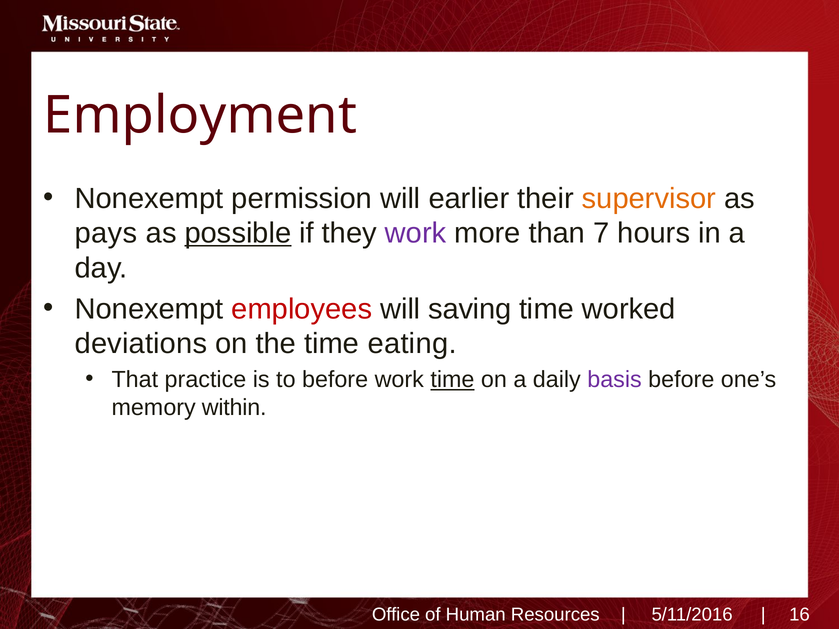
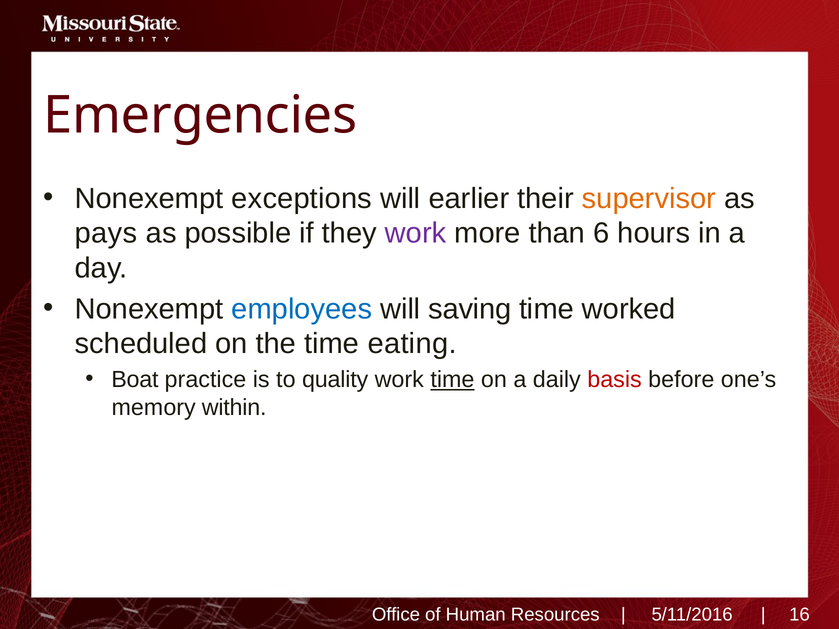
Employment: Employment -> Emergencies (200, 116)
permission: permission -> exceptions (302, 198)
possible underline: present -> none (238, 233)
7: 7 -> 6 (601, 233)
employees colour: red -> blue (302, 309)
deviations: deviations -> scheduled (141, 344)
That: That -> Boat (135, 380)
to before: before -> quality (335, 380)
basis colour: purple -> red (615, 380)
